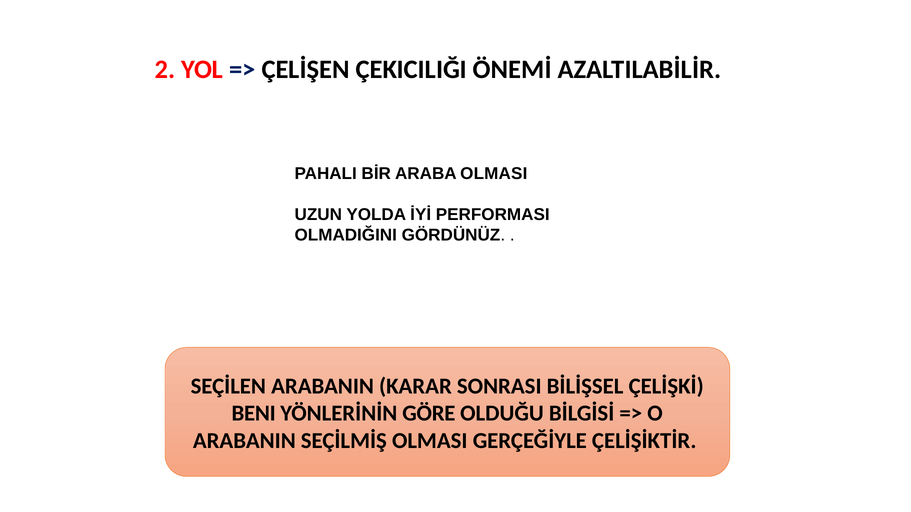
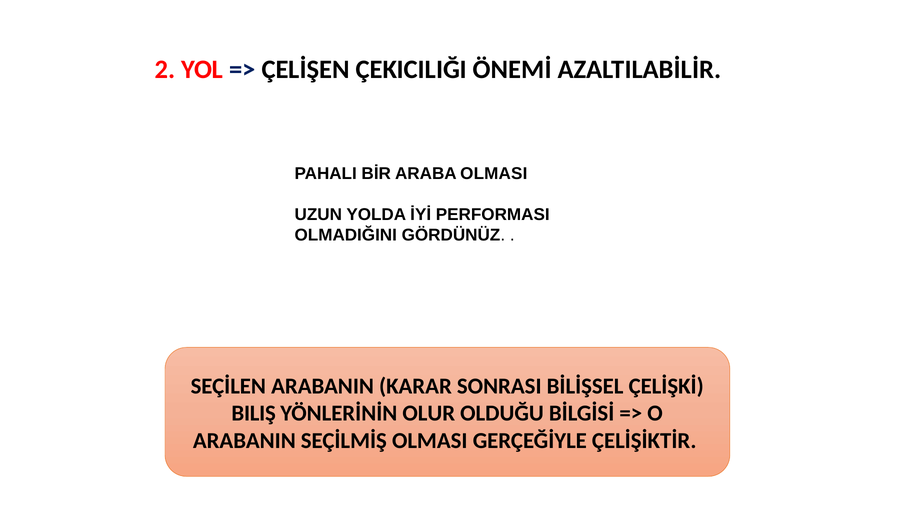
BENI: BENI -> BILIŞ (254, 414)
GÖRE: GÖRE -> OLUR (429, 414)
